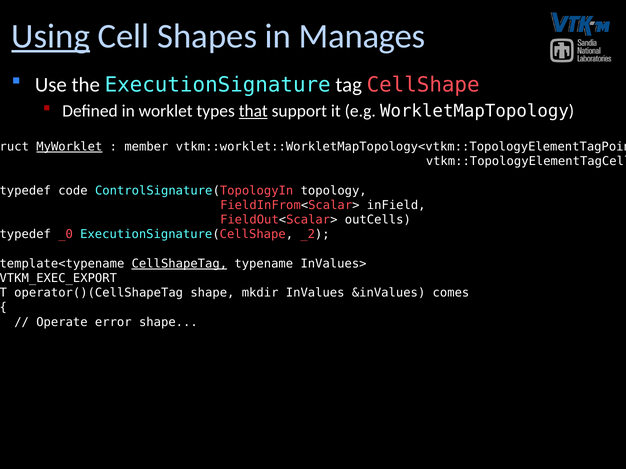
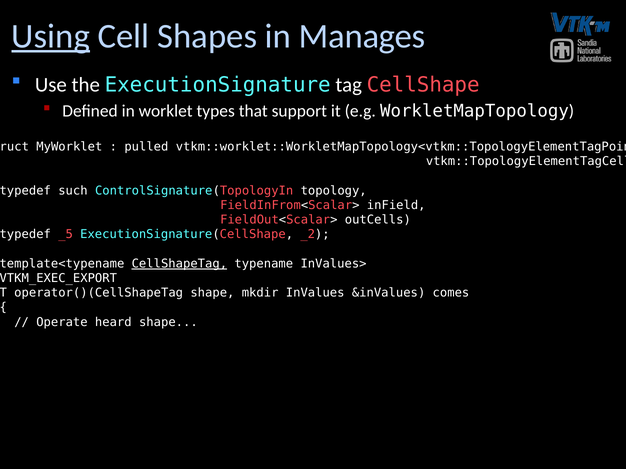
that underline: present -> none (253, 111)
MyWorklet underline: present -> none (69, 147)
member: member -> pulled (146, 147)
code: code -> such (73, 191)
_0: _0 -> _5 (66, 235)
error: error -> heard (113, 322)
